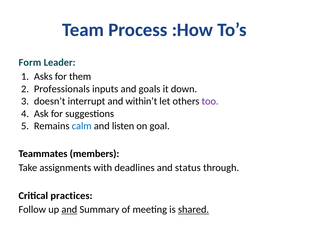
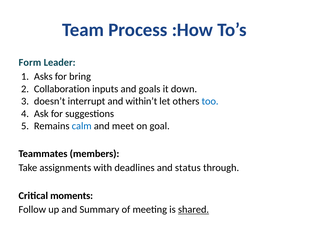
them: them -> bring (80, 76)
Professionals: Professionals -> Collaboration (62, 89)
too colour: purple -> blue (210, 101)
listen: listen -> meet (123, 126)
practices: practices -> moments (72, 195)
and underline: present -> none (69, 209)
